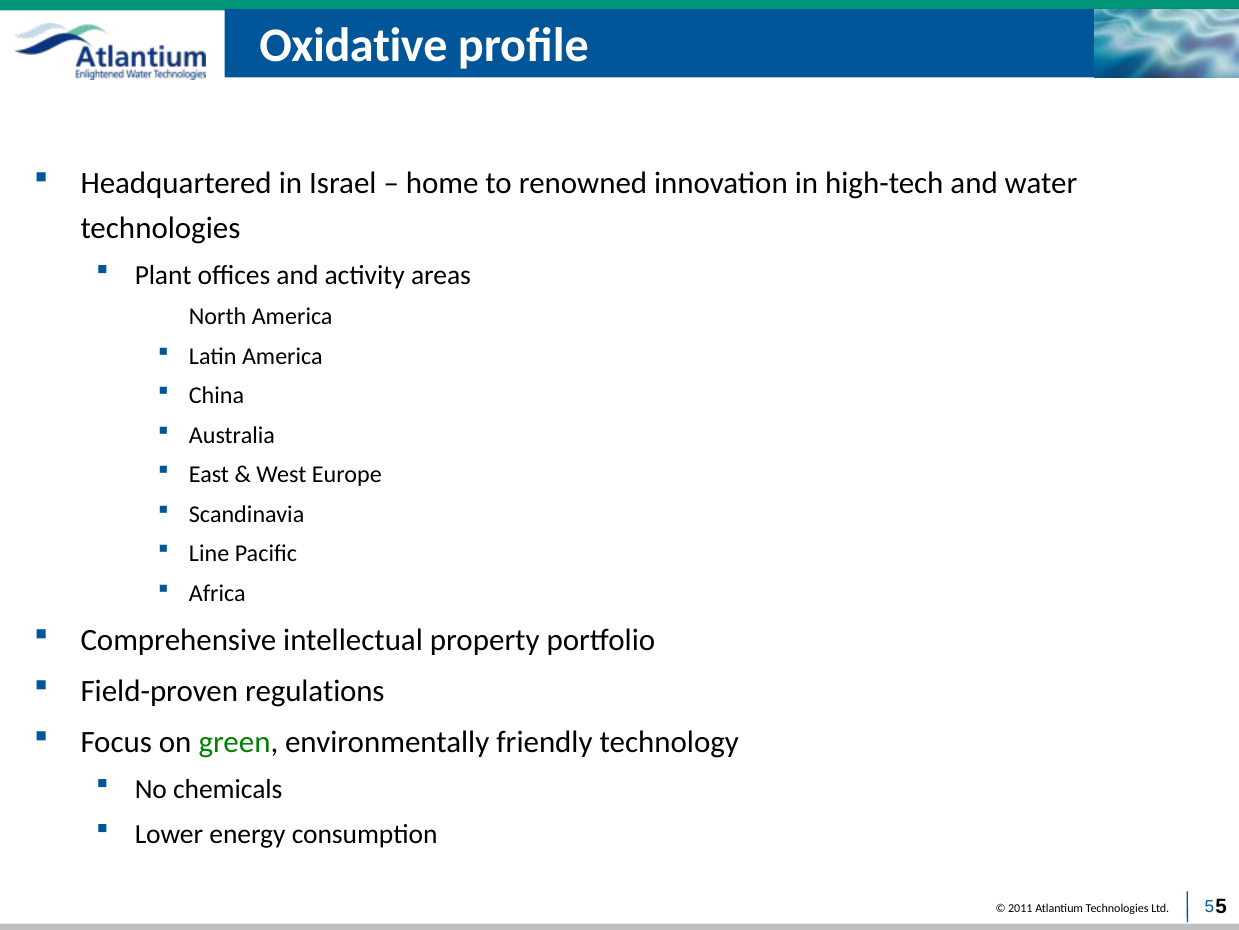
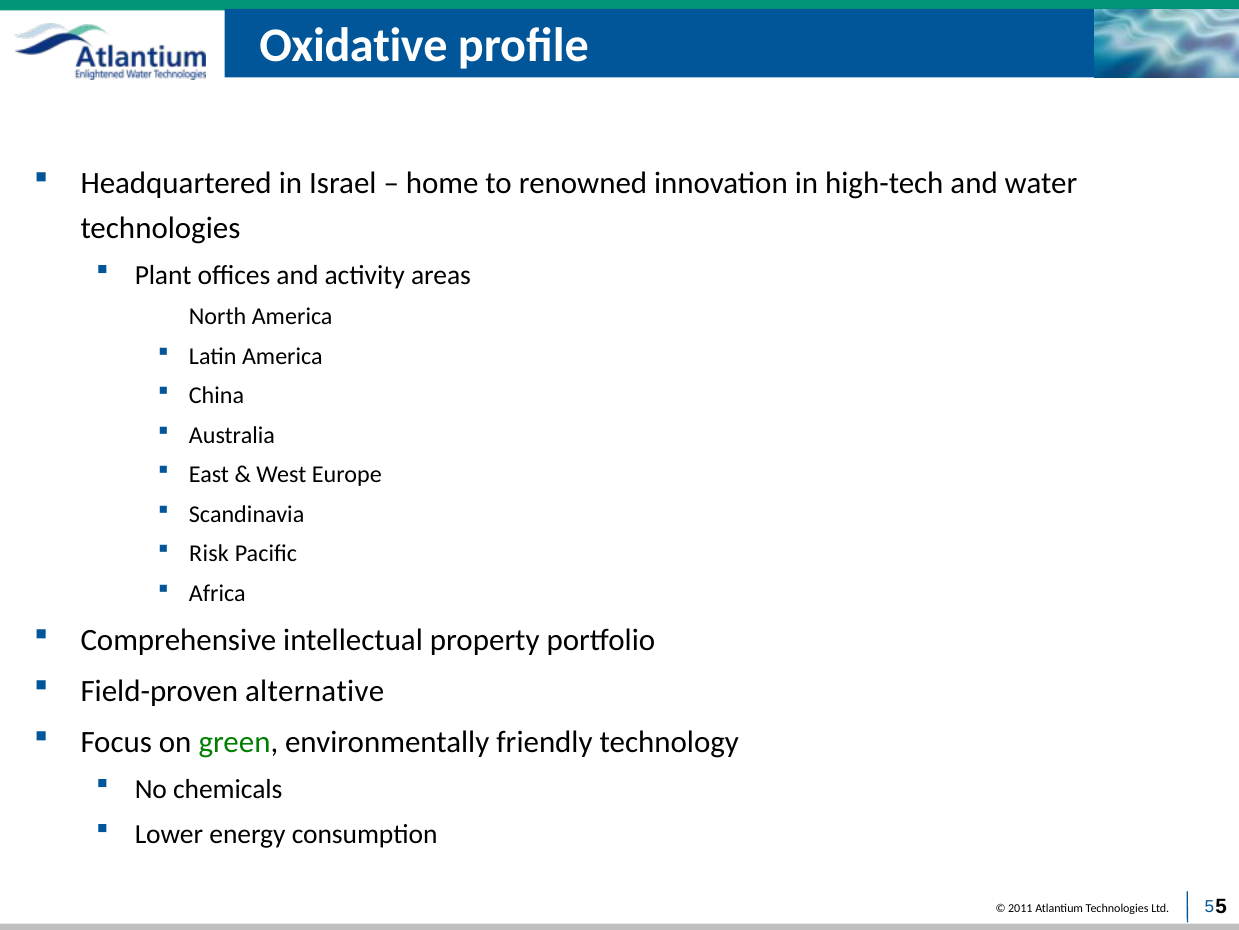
Line: Line -> Risk (209, 553)
regulations: regulations -> alternative (315, 691)
